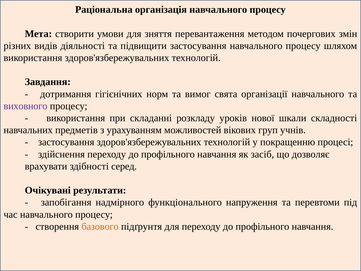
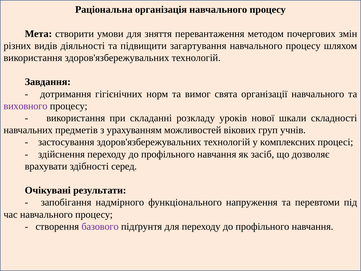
підвищити застосування: застосування -> загартування (198, 46)
покращенню: покращенню -> комплексних (288, 142)
базового colour: orange -> purple (100, 226)
